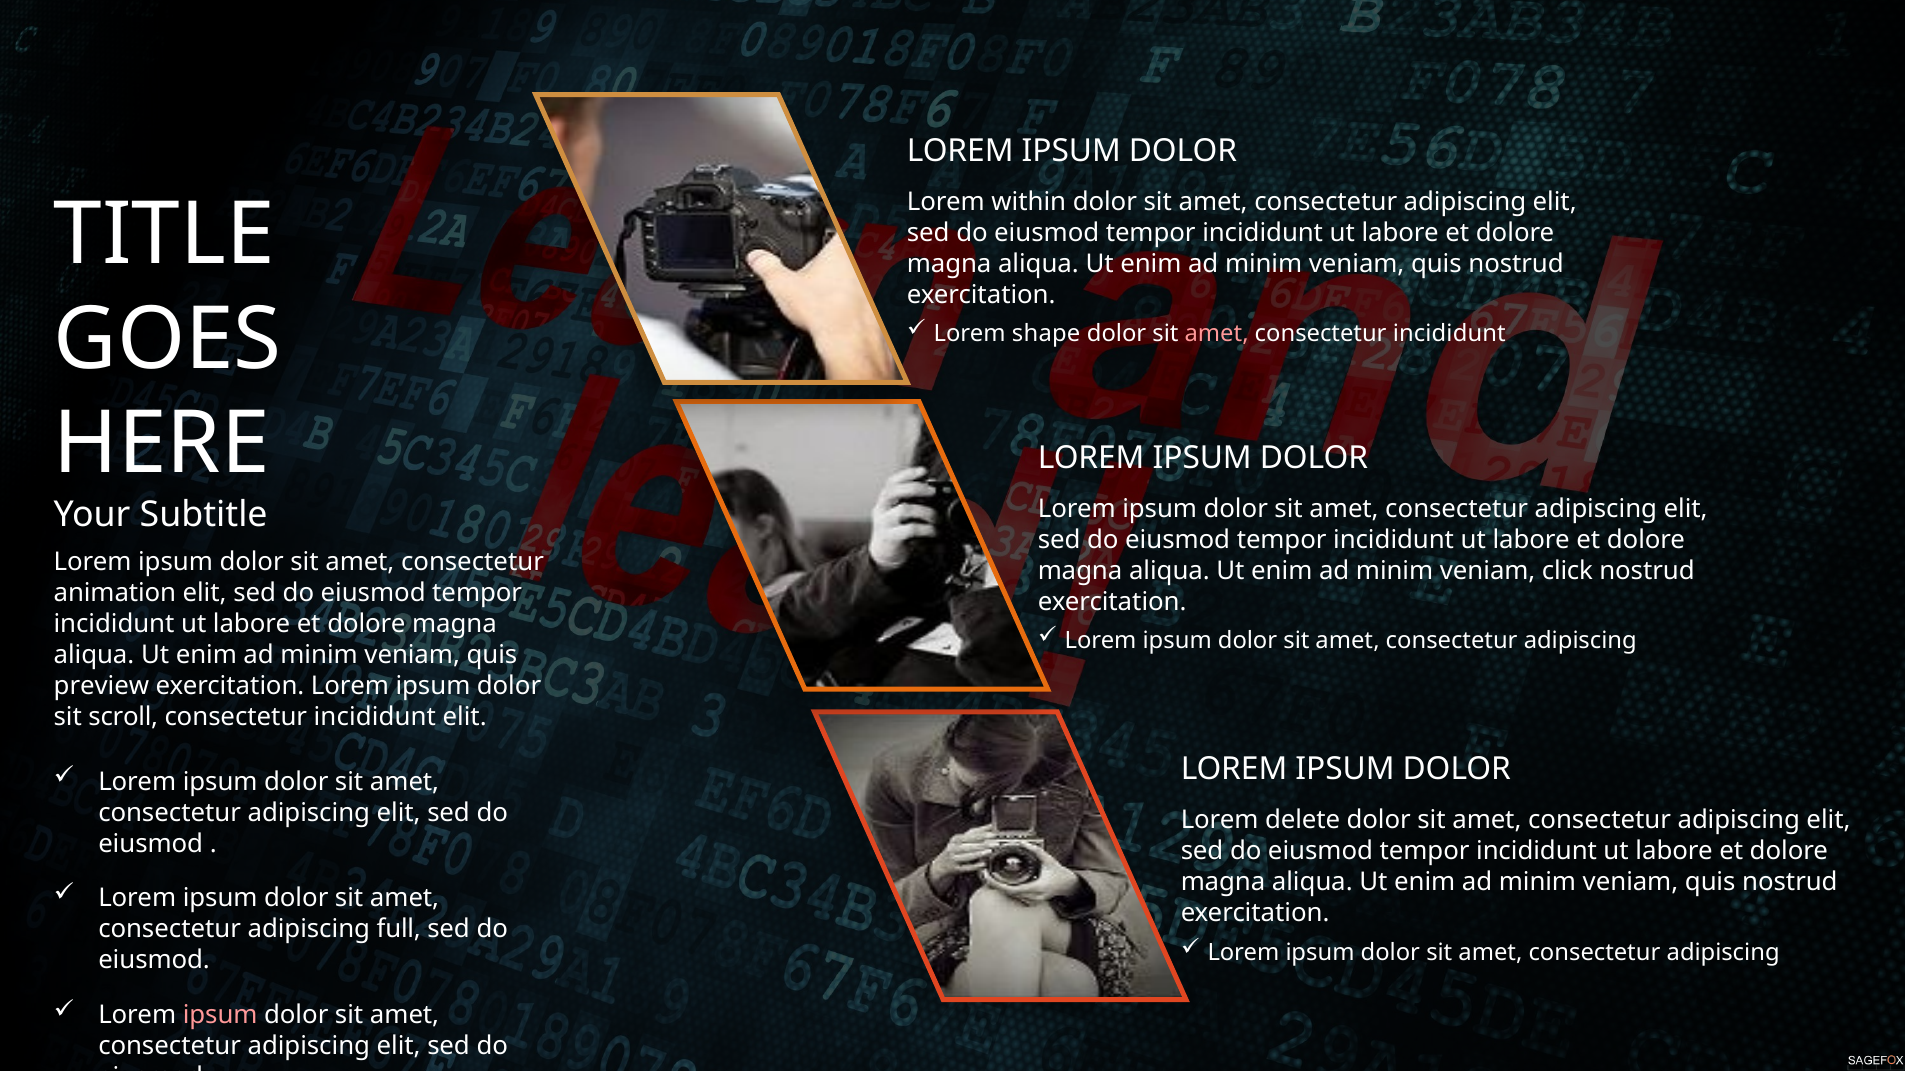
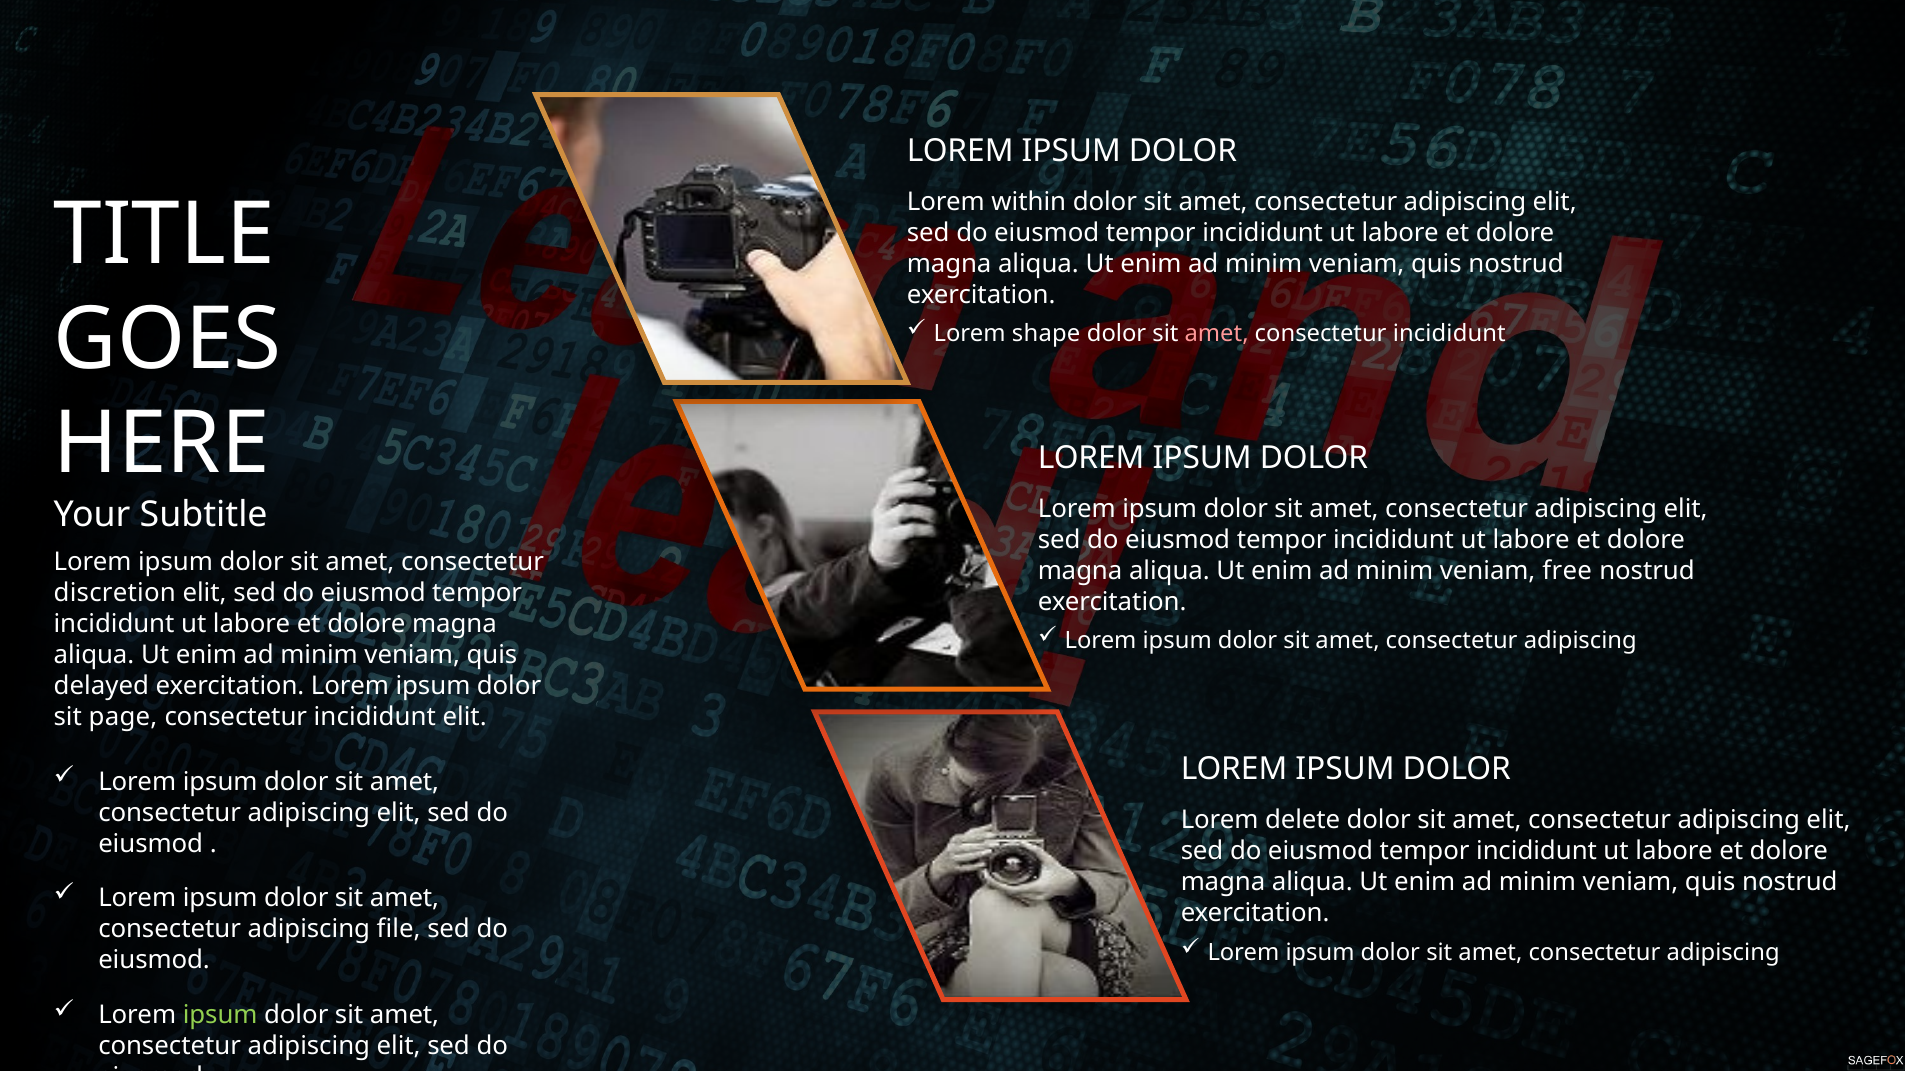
click: click -> free (1567, 571)
animation: animation -> discretion (115, 594)
preview: preview -> delayed (101, 687)
scroll: scroll -> page (123, 718)
full: full -> file (399, 930)
ipsum colour: pink -> light green (220, 1016)
